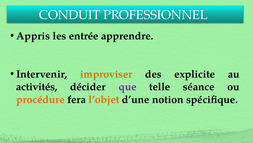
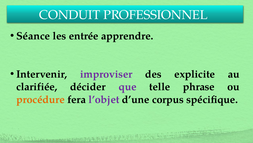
Appris: Appris -> Séance (33, 36)
improviser colour: orange -> purple (106, 74)
activités: activités -> clarifiée (37, 86)
séance: séance -> phrase (199, 86)
l’objet colour: orange -> purple (104, 99)
notion: notion -> corpus (168, 99)
